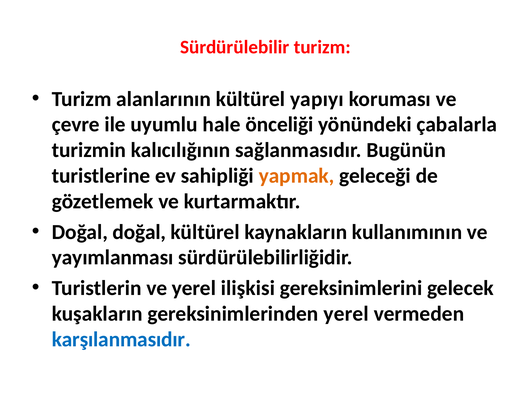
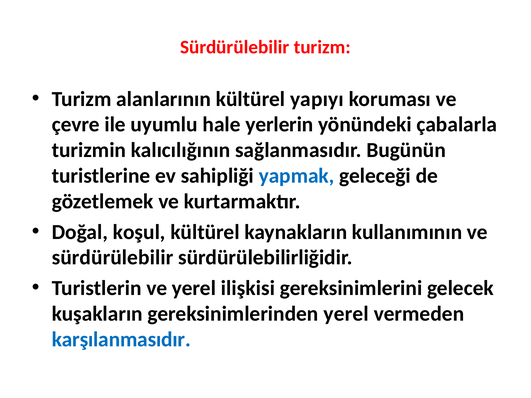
önceliği: önceliği -> yerlerin (279, 125)
yapmak colour: orange -> blue (297, 176)
Doğal doğal: doğal -> koşul (139, 232)
yayımlanması: yayımlanması -> sürdürülebilir (113, 258)
